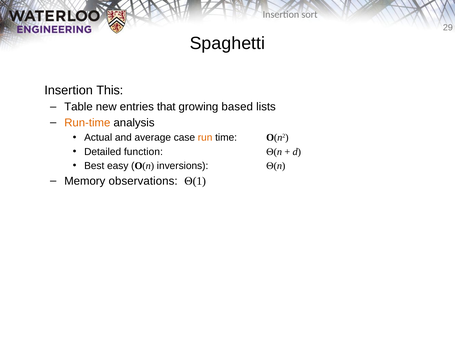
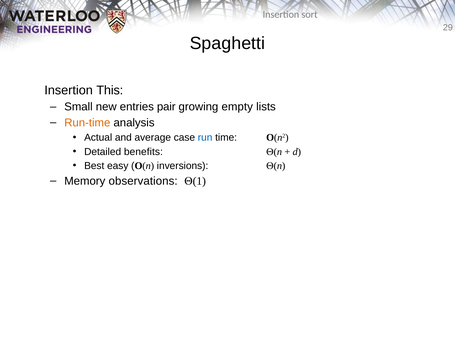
Table: Table -> Small (78, 107)
that: that -> pair (166, 107)
based: based -> empty (237, 107)
run colour: orange -> blue (205, 138)
function: function -> benefits (143, 152)
